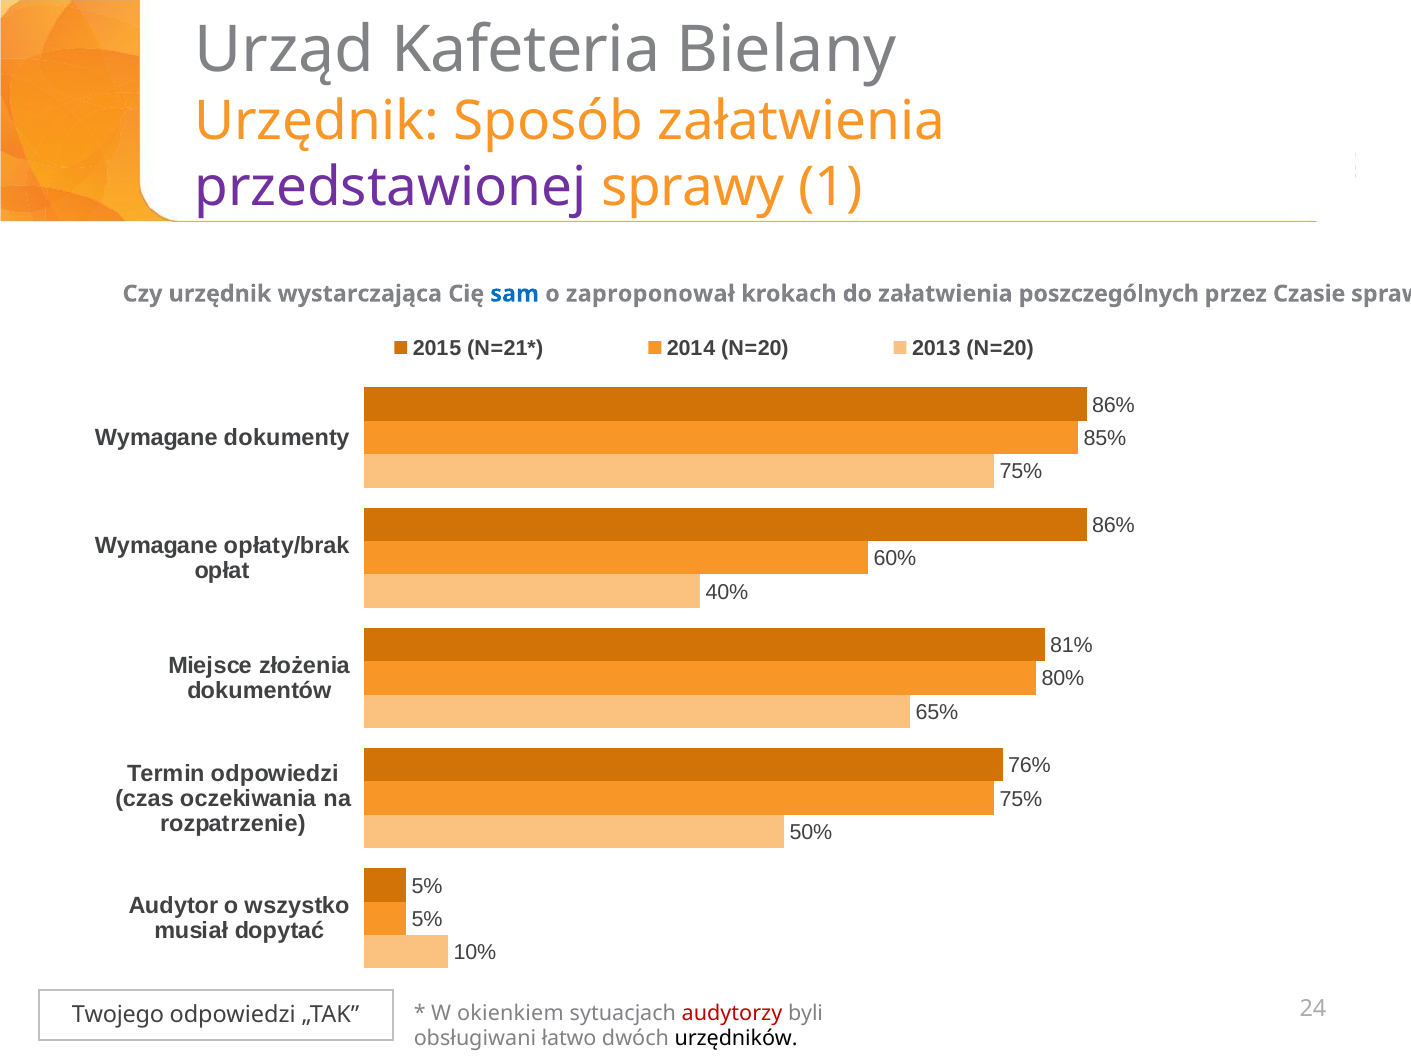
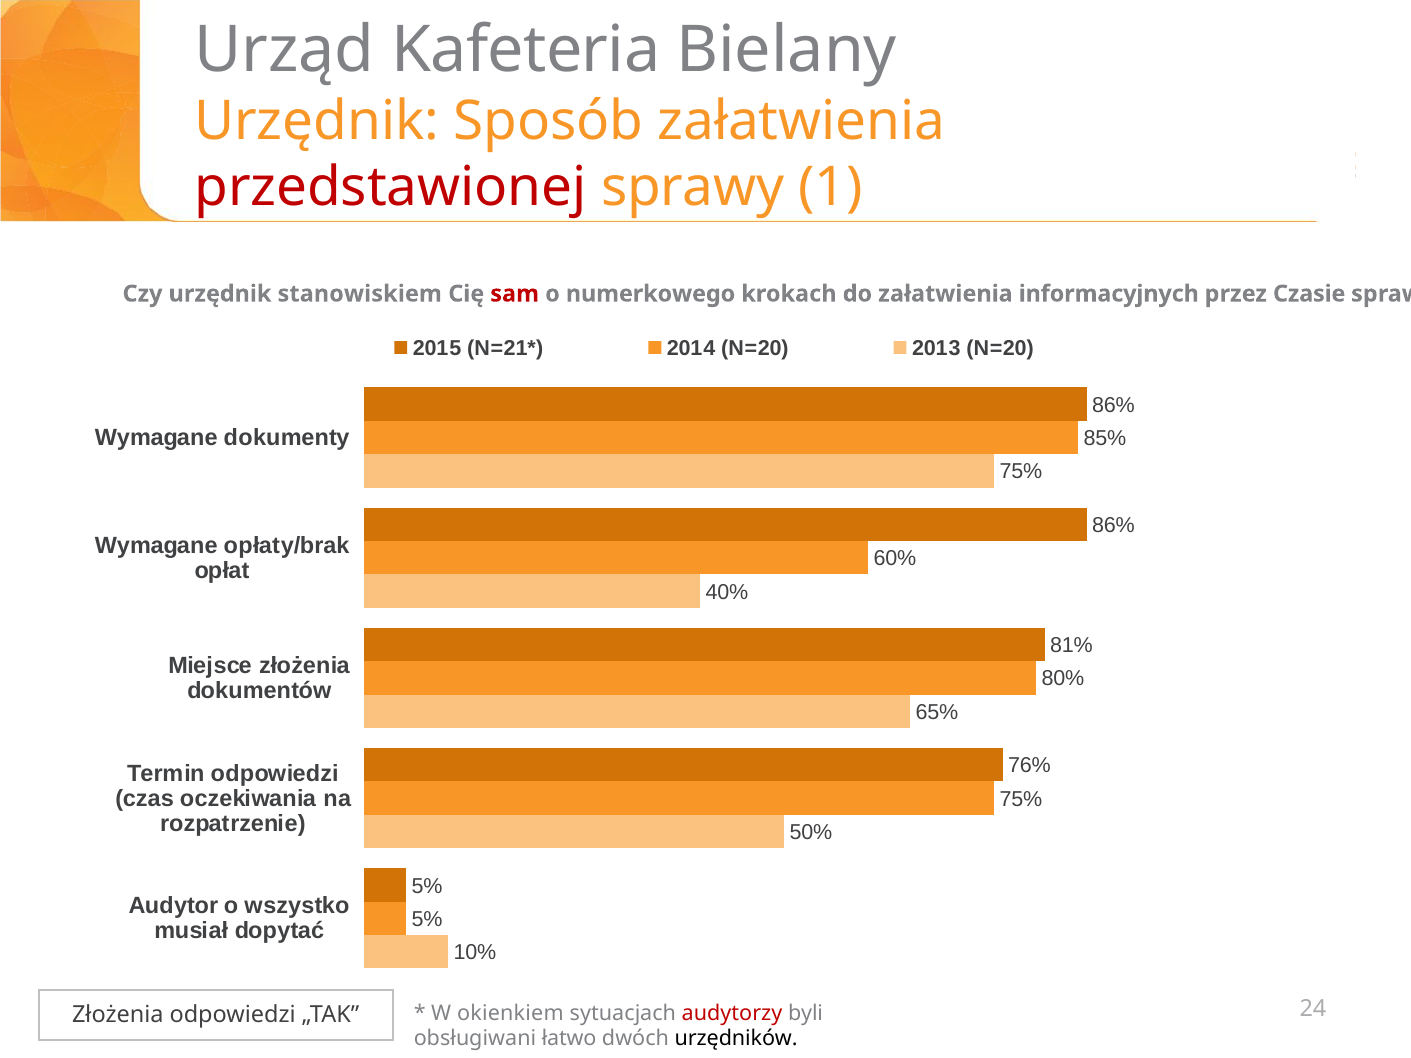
przedstawionej colour: purple -> red (391, 187)
wystarczająca: wystarczająca -> stanowiskiem (360, 294)
sam colour: blue -> red (515, 294)
zaproponował: zaproponował -> numerkowego (651, 294)
poszczególnych: poszczególnych -> informacyjnych (1109, 294)
Twojego: Twojego -> Złożenia (118, 1015)
